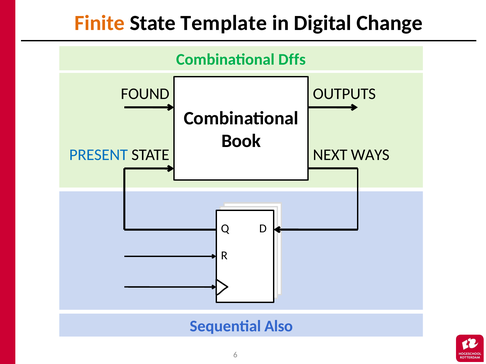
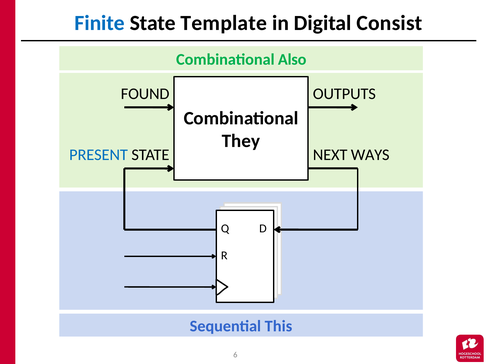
Finite colour: orange -> blue (100, 23)
Change: Change -> Consist (389, 23)
Dffs: Dffs -> Also (292, 59)
Book: Book -> They (241, 141)
Also: Also -> This (278, 327)
